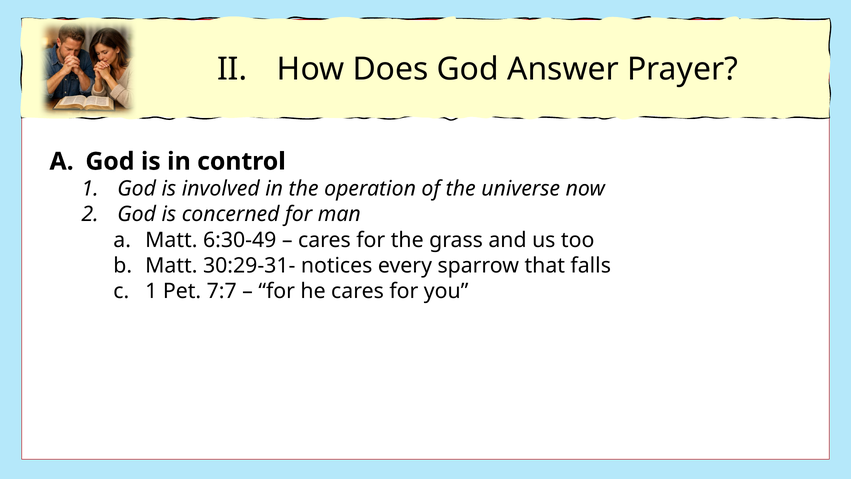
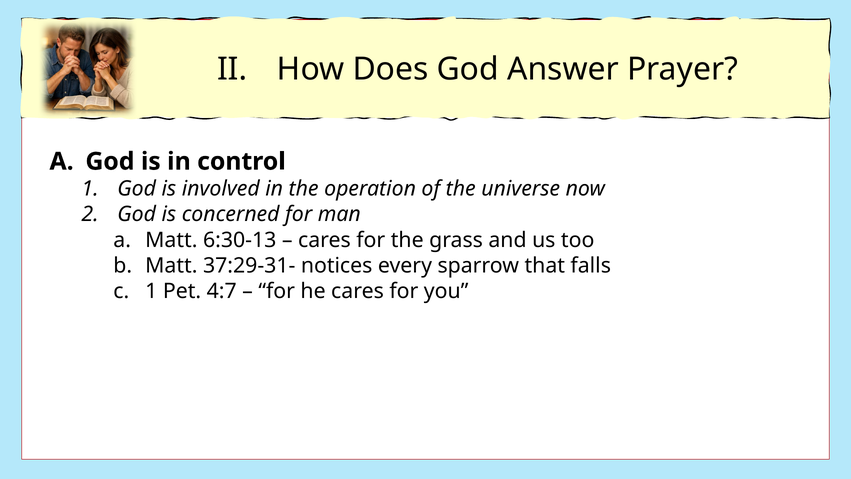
6:30-49: 6:30-49 -> 6:30-13 (240, 240)
30:29-31-: 30:29-31- -> 37:29-31- (249, 265)
7:7: 7:7 -> 4:7 (222, 291)
